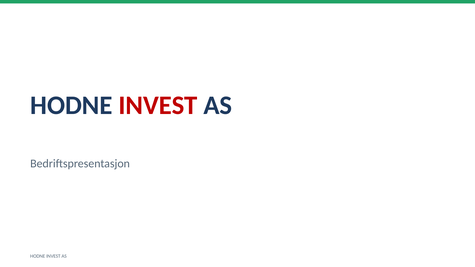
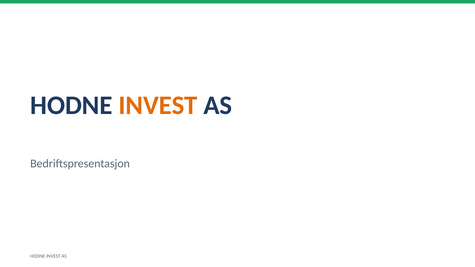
INVEST colour: red -> orange (158, 105)
